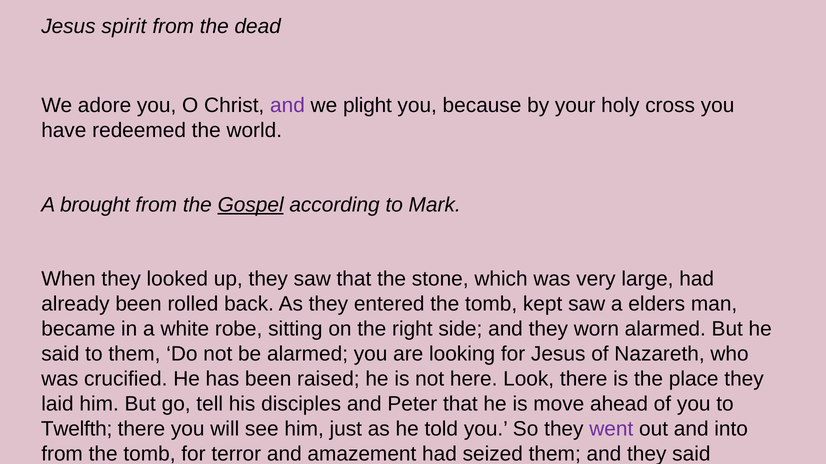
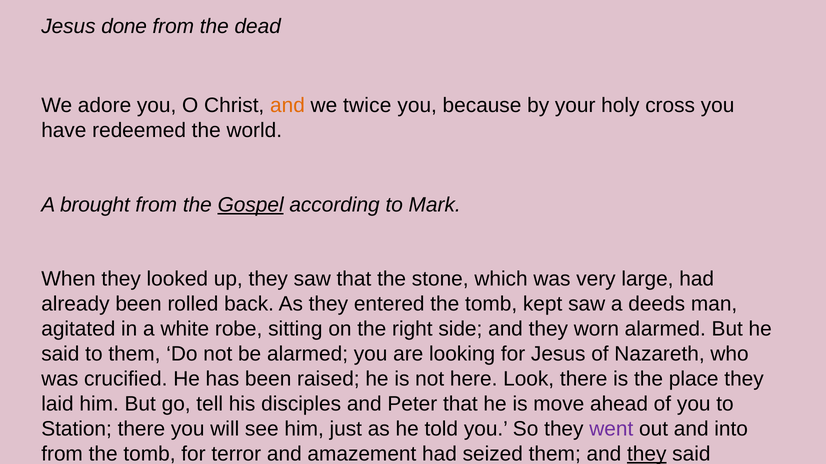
spirit: spirit -> done (124, 26)
and colour: purple -> orange (287, 106)
plight: plight -> twice (367, 106)
elders: elders -> deeds (657, 304)
became: became -> agitated (78, 329)
Twelfth: Twelfth -> Station (77, 429)
they underline: none -> present (647, 454)
